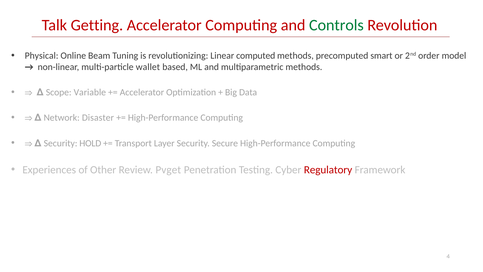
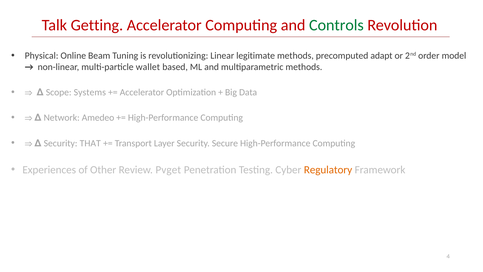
computed: computed -> legitimate (256, 56)
smart: smart -> adapt (381, 56)
Variable: Variable -> Systems (90, 92)
Disaster: Disaster -> Amedeo (98, 118)
HOLD: HOLD -> THAT (90, 143)
Regulatory colour: red -> orange (328, 169)
